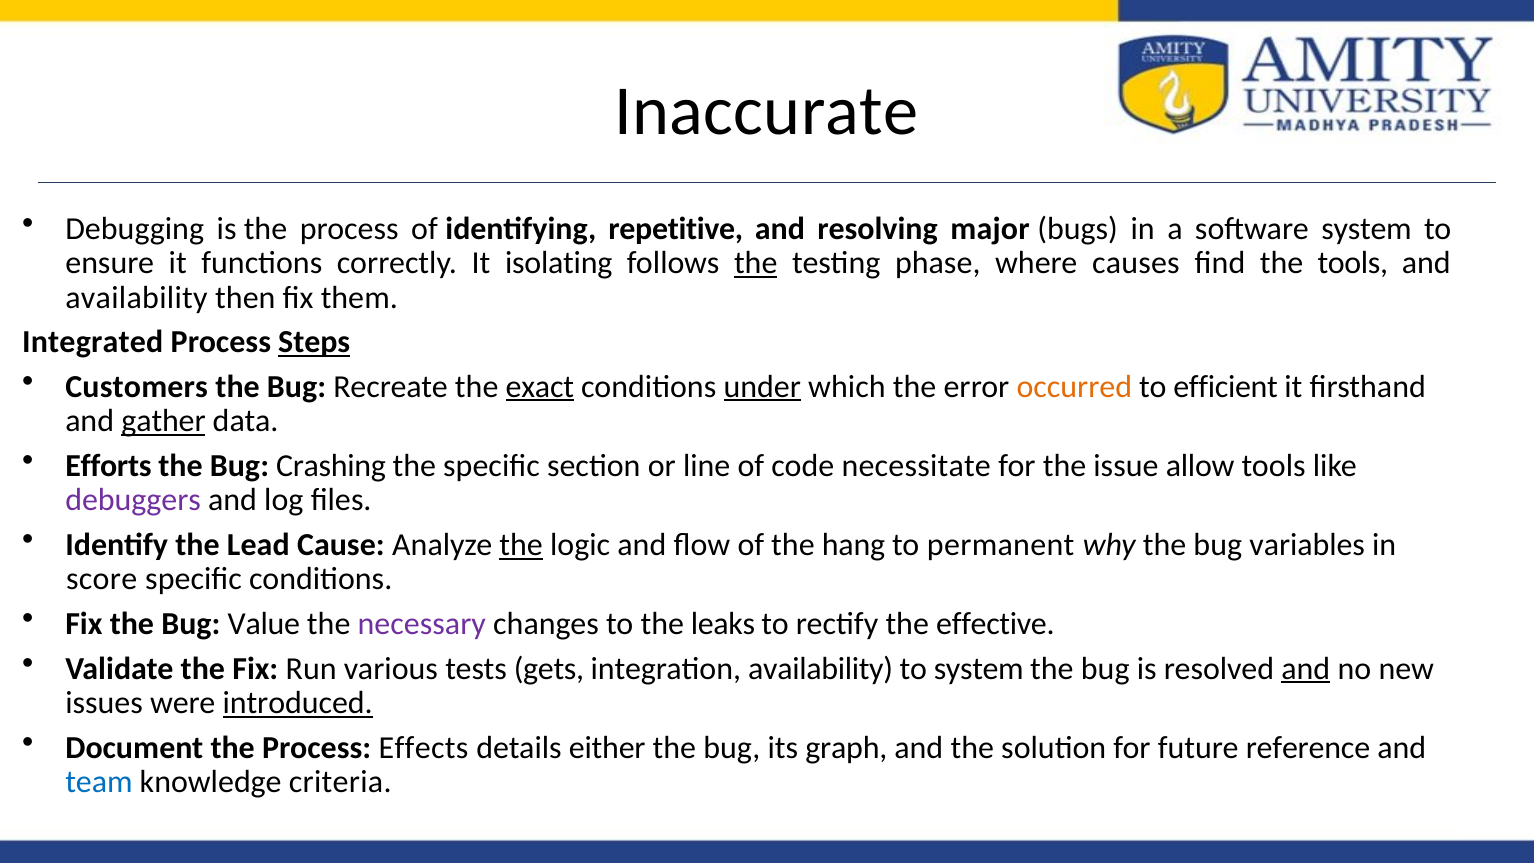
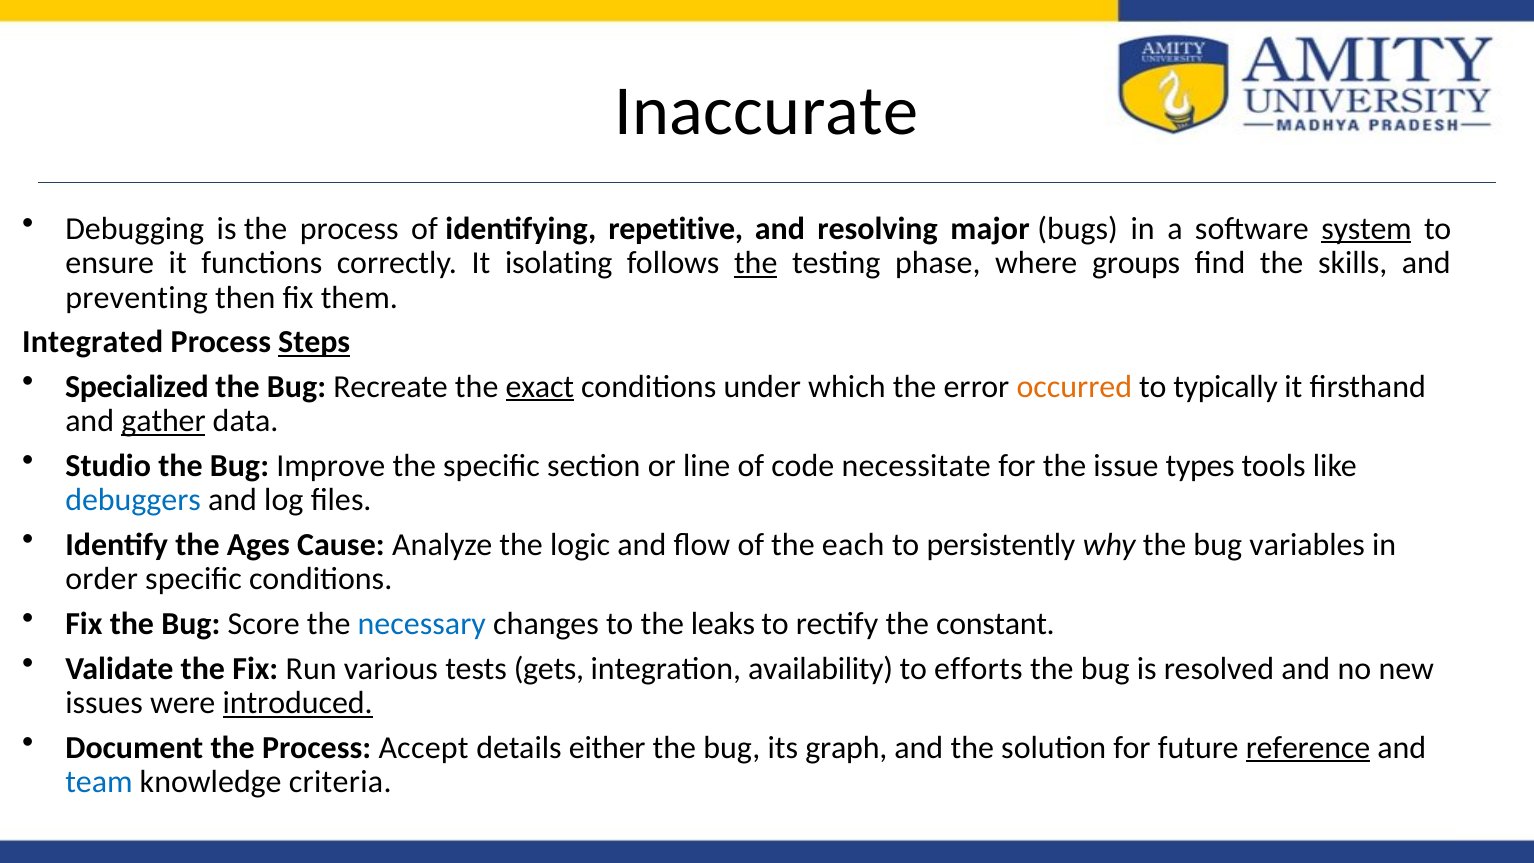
system underline: none -> present (1367, 228)
causes: causes -> groups (1136, 263)
the tools: tools -> skills (1353, 263)
availability: availability -> preventing (137, 297)
Customers: Customers -> Specialized (137, 387)
under underline: present -> none (762, 387)
efficient: efficient -> typically (1226, 387)
Efforts: Efforts -> Studio (108, 466)
Crashing: Crashing -> Improve (331, 466)
allow: allow -> types (1200, 466)
debuggers colour: purple -> blue (133, 500)
Lead: Lead -> Ages (258, 545)
the underline: present -> none (521, 545)
hang: hang -> each (853, 545)
permanent: permanent -> persistently (1001, 545)
score: score -> order (102, 579)
Value: Value -> Score (264, 624)
necessary colour: purple -> blue (422, 624)
effective: effective -> constant (995, 624)
to system: system -> efforts (978, 668)
and underline: present -> none (1306, 668)
Effects: Effects -> Accept (424, 748)
reference underline: none -> present (1308, 748)
